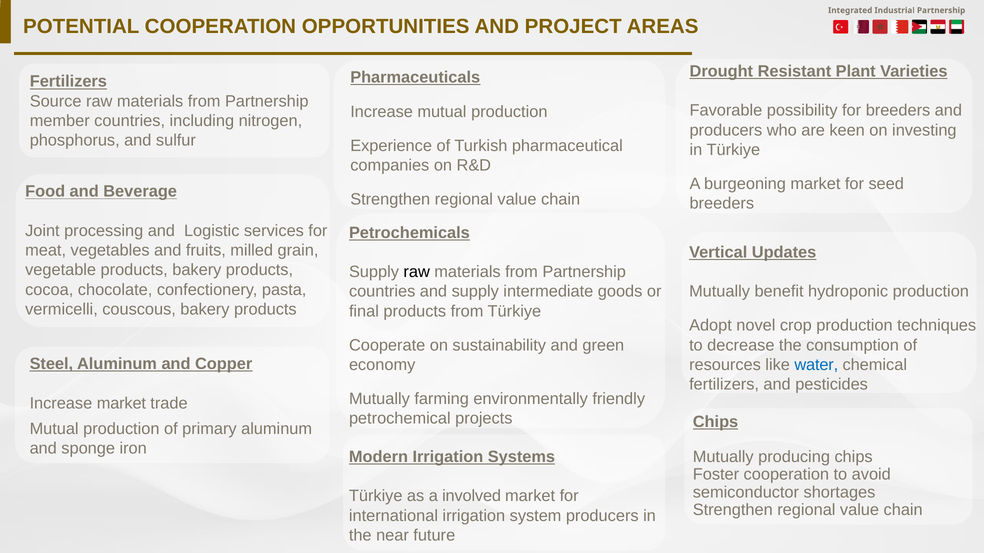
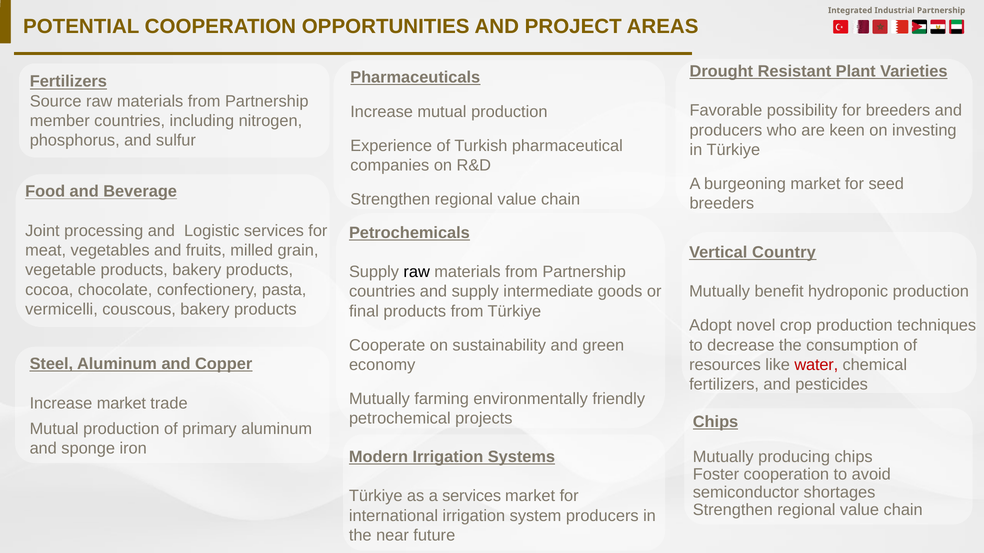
Updates: Updates -> Country (784, 252)
water colour: blue -> red (816, 365)
a involved: involved -> services (472, 496)
